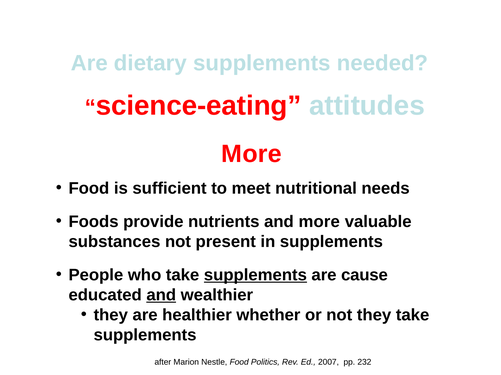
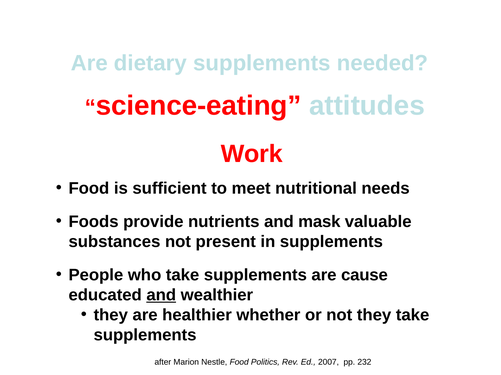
More: More -> Work (252, 154)
and more: more -> mask (319, 222)
supplements underline: present -> none (255, 275)
